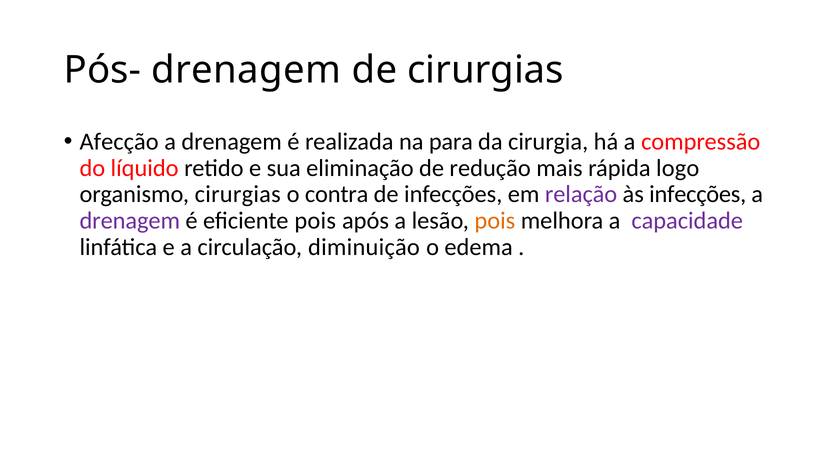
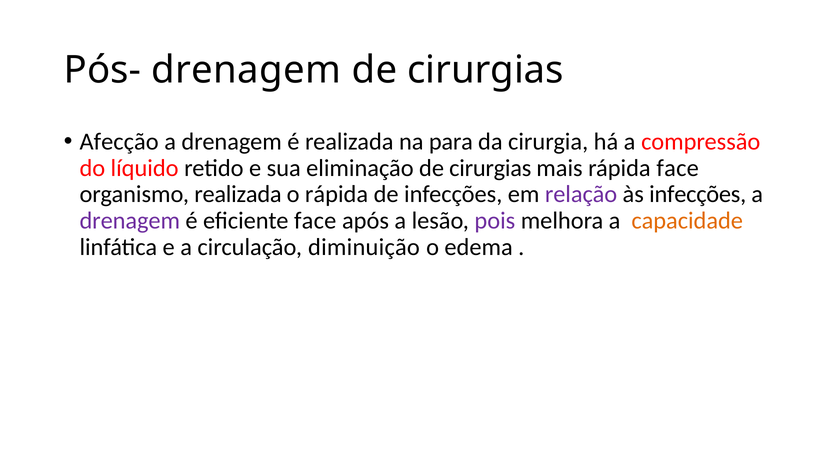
eliminação de redução: redução -> cirurgias (490, 168)
rápida logo: logo -> face (678, 168)
organismo cirurgias: cirurgias -> realizada (238, 194)
o contra: contra -> rápida (337, 194)
eficiente pois: pois -> face (315, 221)
pois colour: orange -> purple (495, 221)
capacidade colour: purple -> orange (687, 221)
